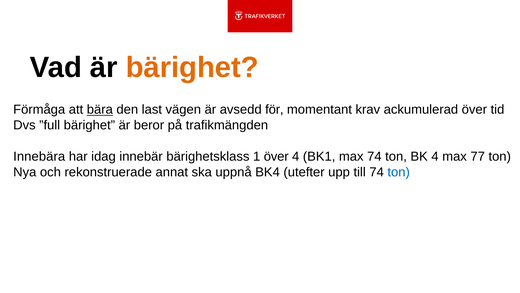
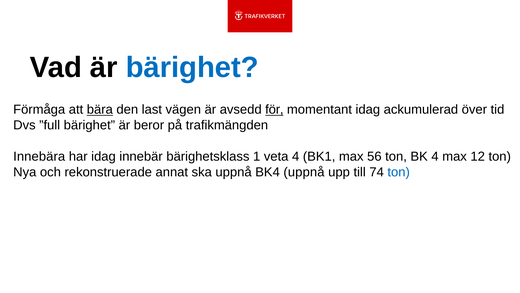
bärighet colour: orange -> blue (192, 67)
för underline: none -> present (274, 109)
momentant krav: krav -> idag (368, 109)
1 över: över -> veta (276, 156)
max 74: 74 -> 56 (374, 156)
77: 77 -> 12 (478, 156)
BK4 utefter: utefter -> uppnå (304, 172)
